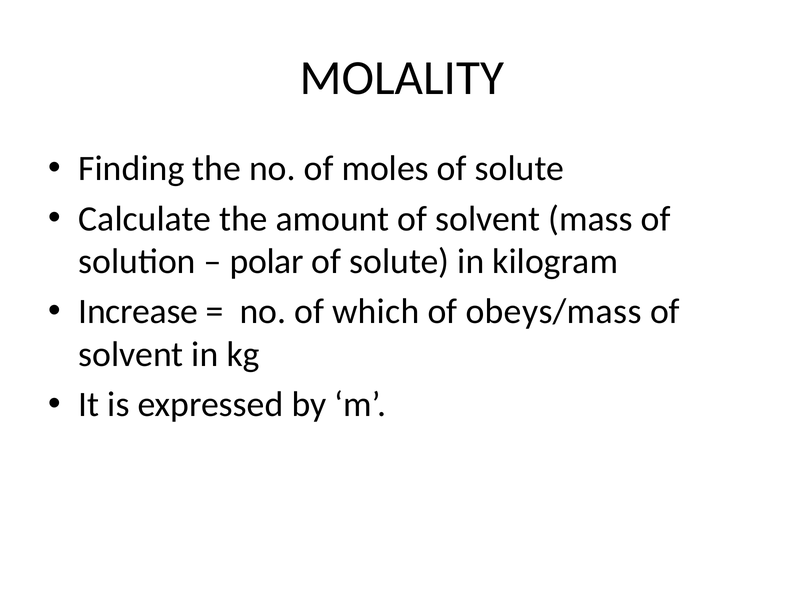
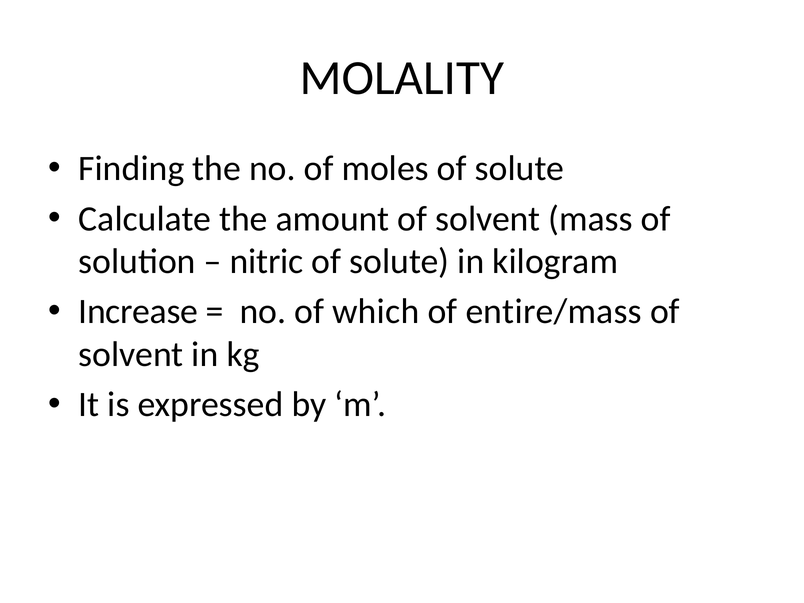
polar: polar -> nitric (267, 262)
obeys/mass: obeys/mass -> entire/mass (554, 312)
